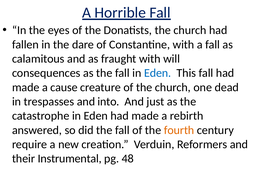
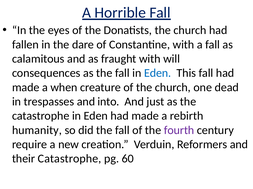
cause: cause -> when (64, 88)
answered: answered -> humanity (37, 131)
fourth colour: orange -> purple (179, 131)
their Instrumental: Instrumental -> Catastrophe (70, 159)
48: 48 -> 60 (128, 159)
